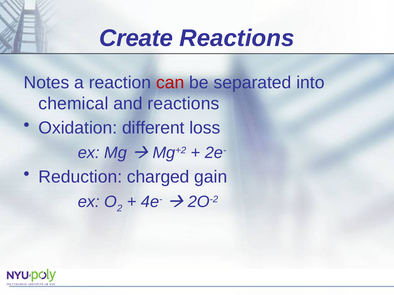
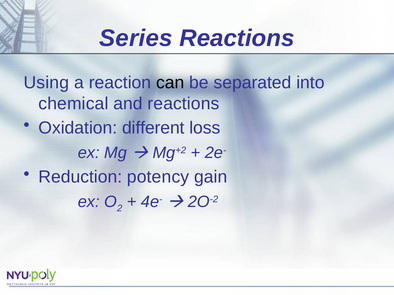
Create: Create -> Series (136, 38)
Notes: Notes -> Using (46, 83)
can colour: red -> black (170, 83)
charged: charged -> potency (158, 177)
